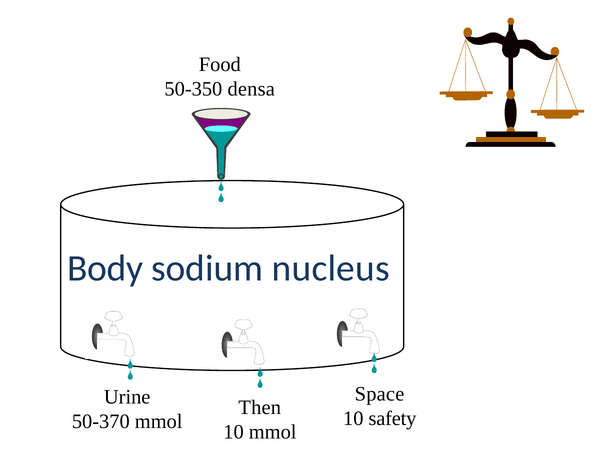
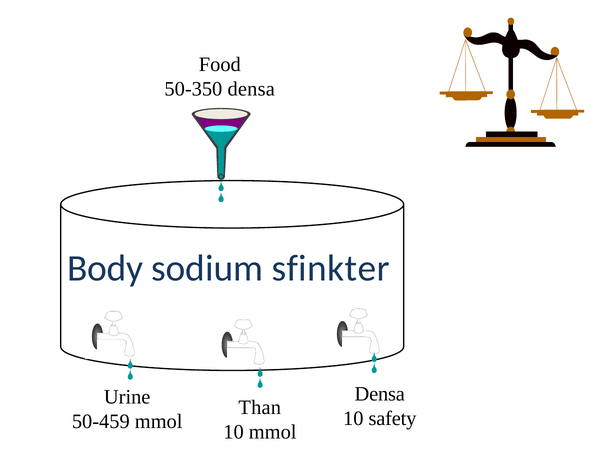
nucleus: nucleus -> sfinkter (331, 268)
Space: Space -> Densa (380, 394)
Then: Then -> Than (260, 407)
50-370: 50-370 -> 50-459 (101, 421)
